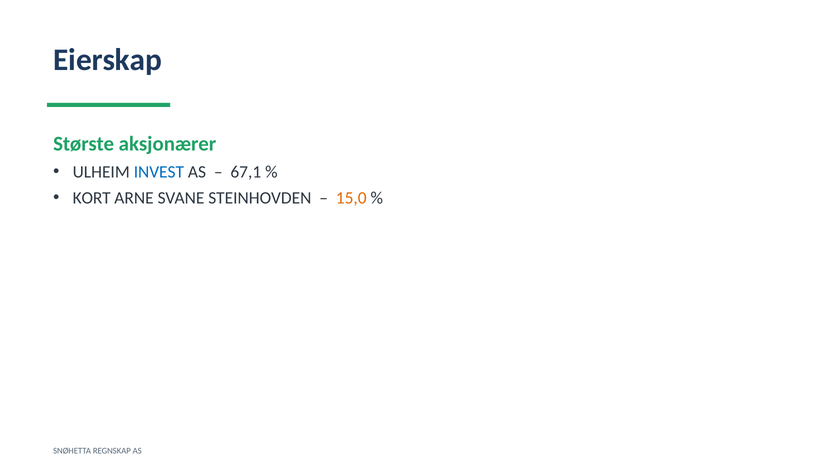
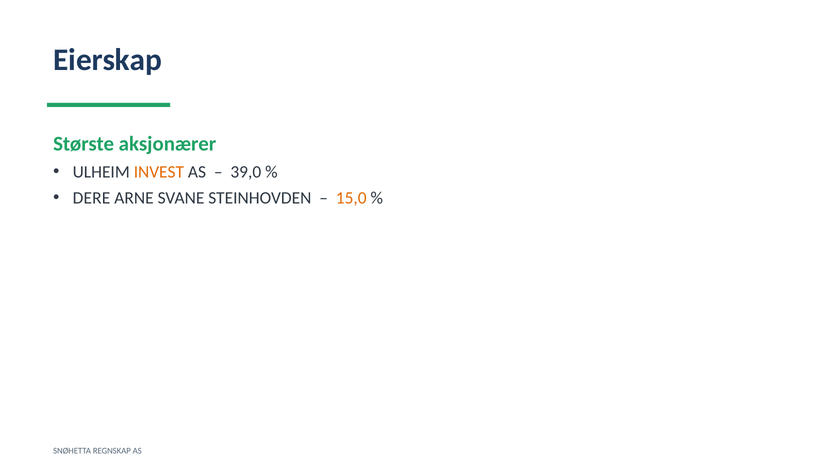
INVEST colour: blue -> orange (159, 172)
67,1: 67,1 -> 39,0 (246, 172)
KORT: KORT -> DERE (91, 198)
